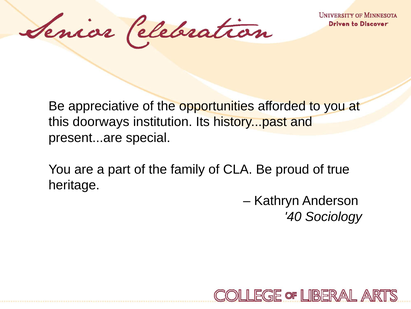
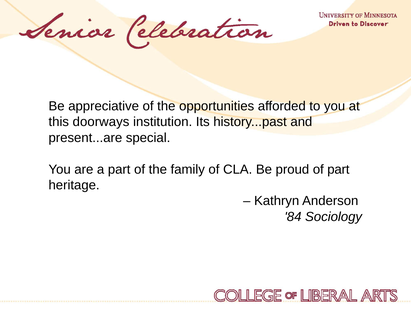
of true: true -> part (338, 169)
40: 40 -> 84 (293, 216)
